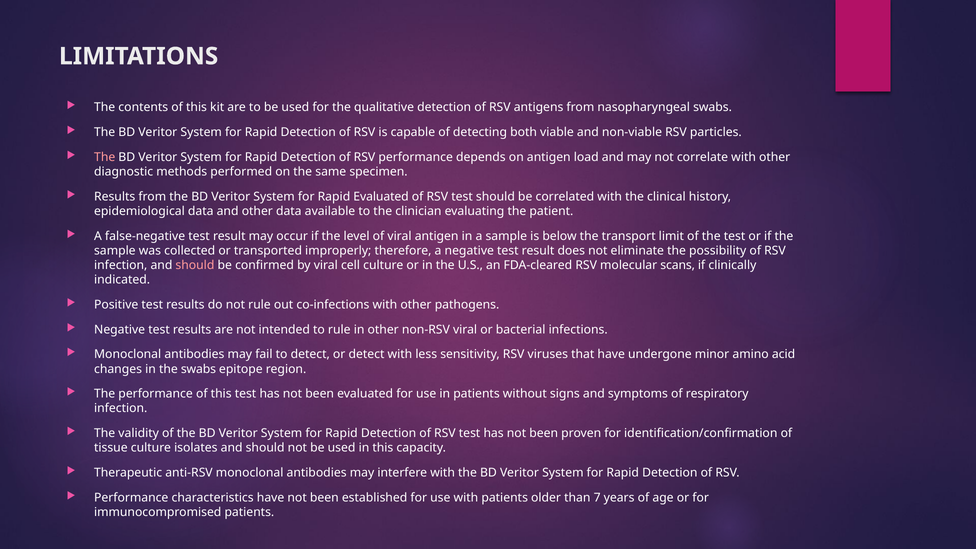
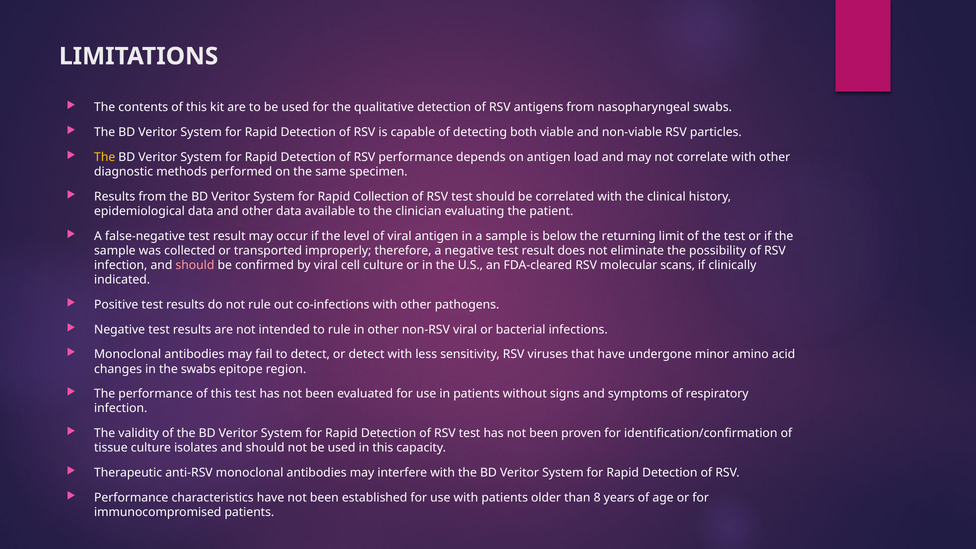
The colour: pink -> yellow (105, 157)
Rapid Evaluated: Evaluated -> Collection (381, 197)
transport: transport -> returning (629, 236)
7: 7 -> 8 (597, 498)
